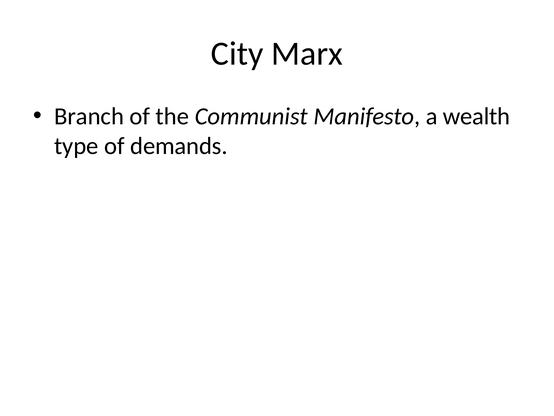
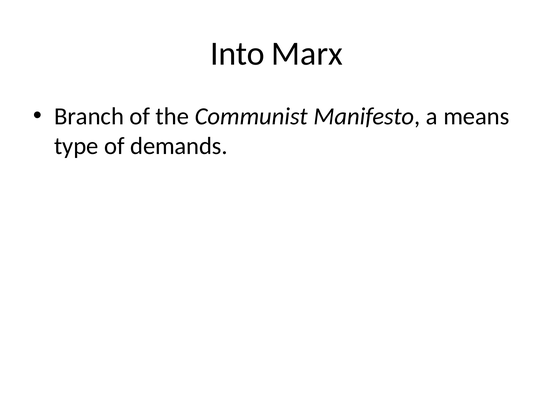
City: City -> Into (237, 54)
wealth: wealth -> means (476, 116)
